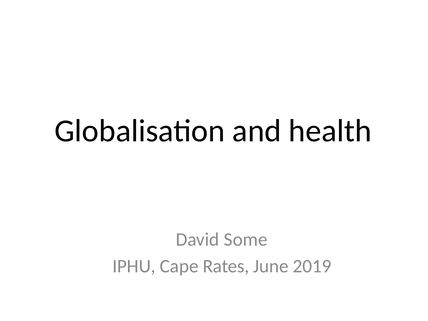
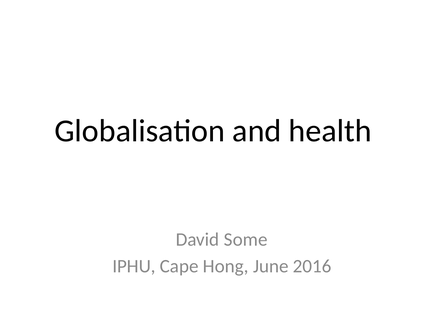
Rates: Rates -> Hong (226, 266)
2019: 2019 -> 2016 (312, 266)
